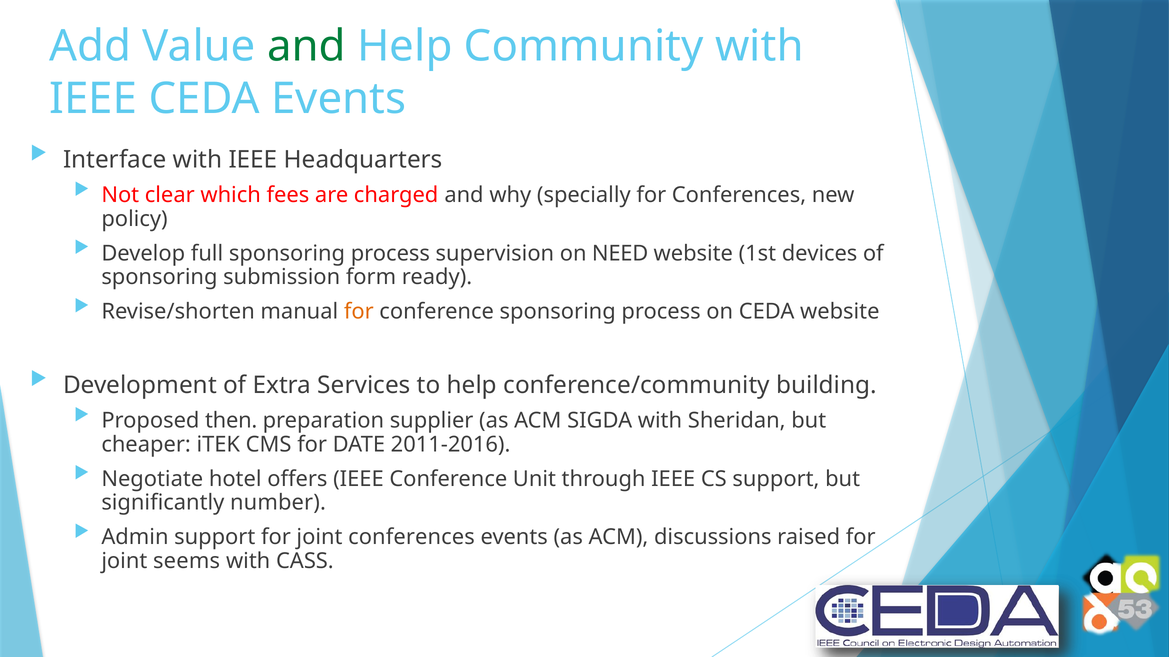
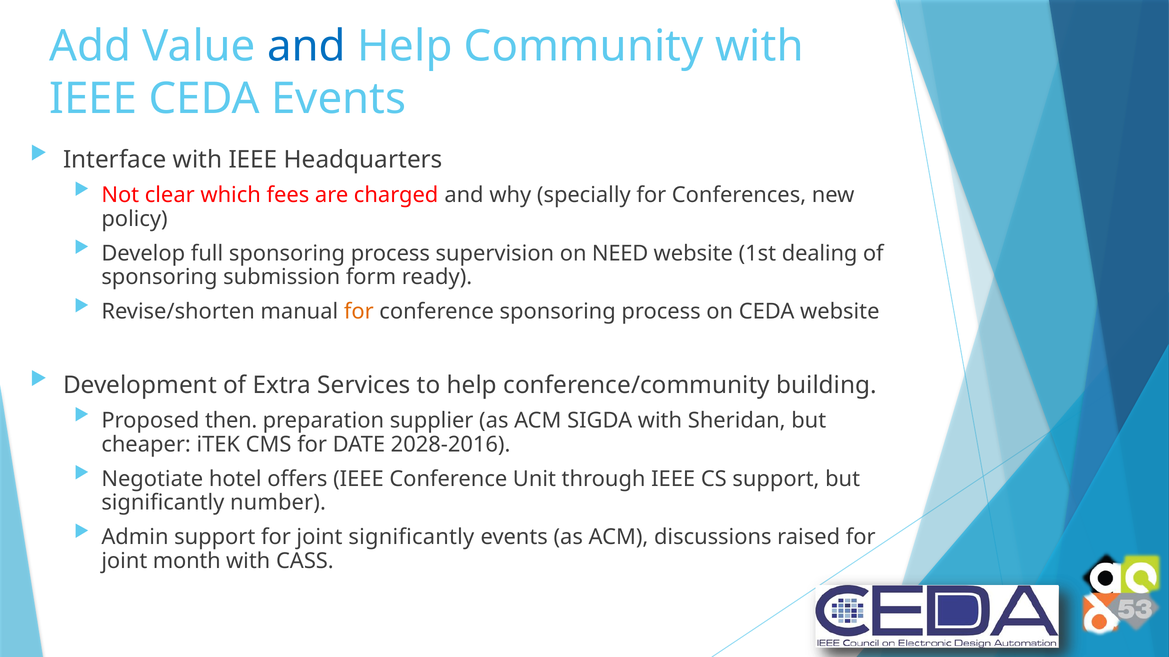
and colour: green -> blue (306, 46)
devices: devices -> dealing (820, 254)
2011-2016: 2011-2016 -> 2028-2016 (451, 445)
joint conferences: conferences -> significantly (411, 538)
seems: seems -> month (187, 561)
